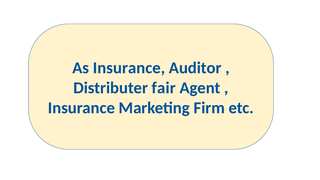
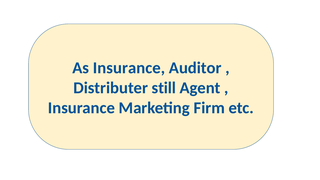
fair: fair -> still (164, 88)
